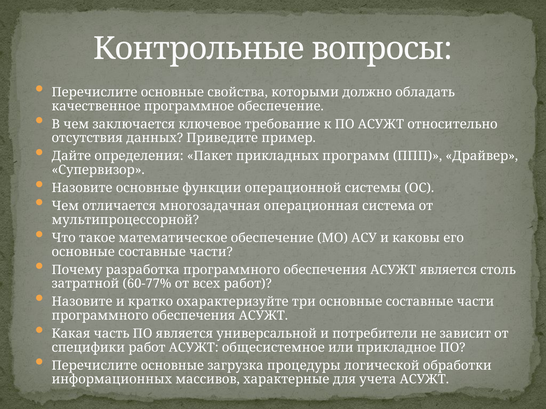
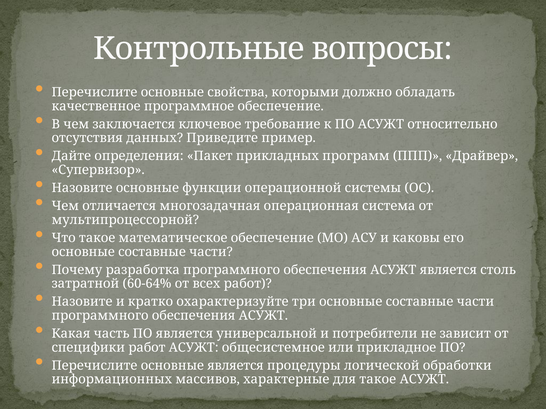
60-77%: 60-77% -> 60-64% (147, 284)
основные загрузка: загрузка -> является (236, 366)
для учета: учета -> такое (378, 380)
